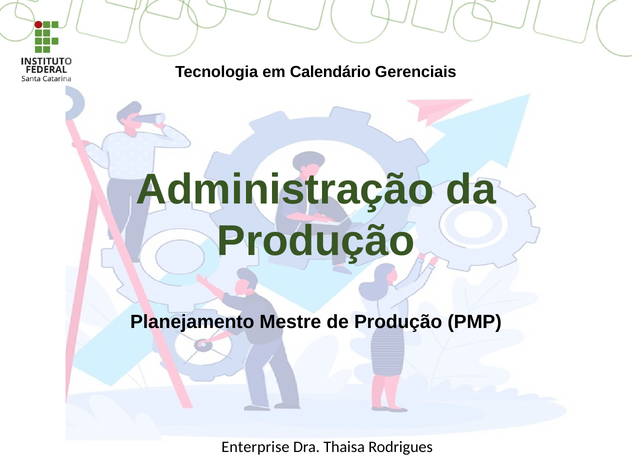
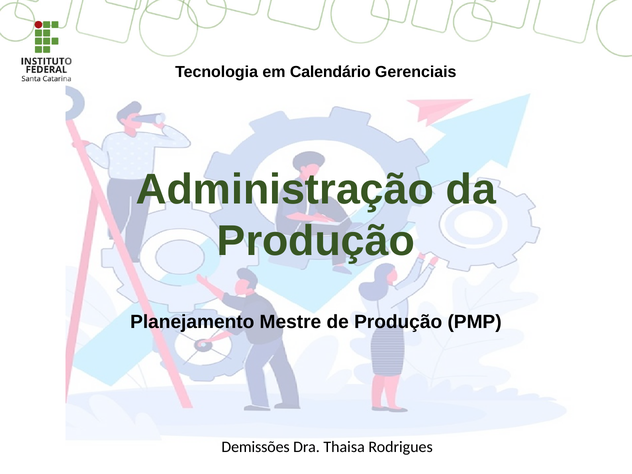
Enterprise: Enterprise -> Demissões (256, 447)
